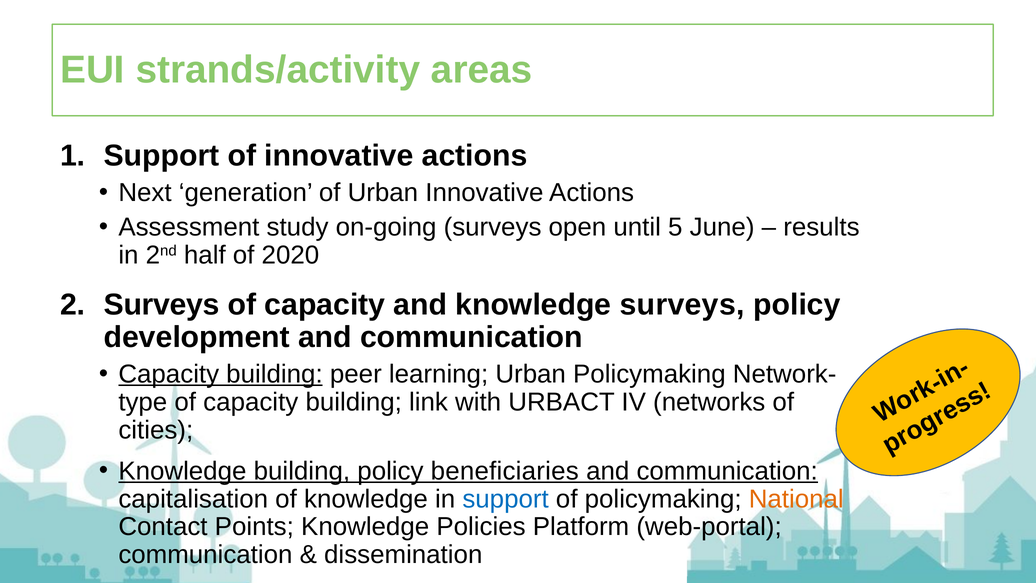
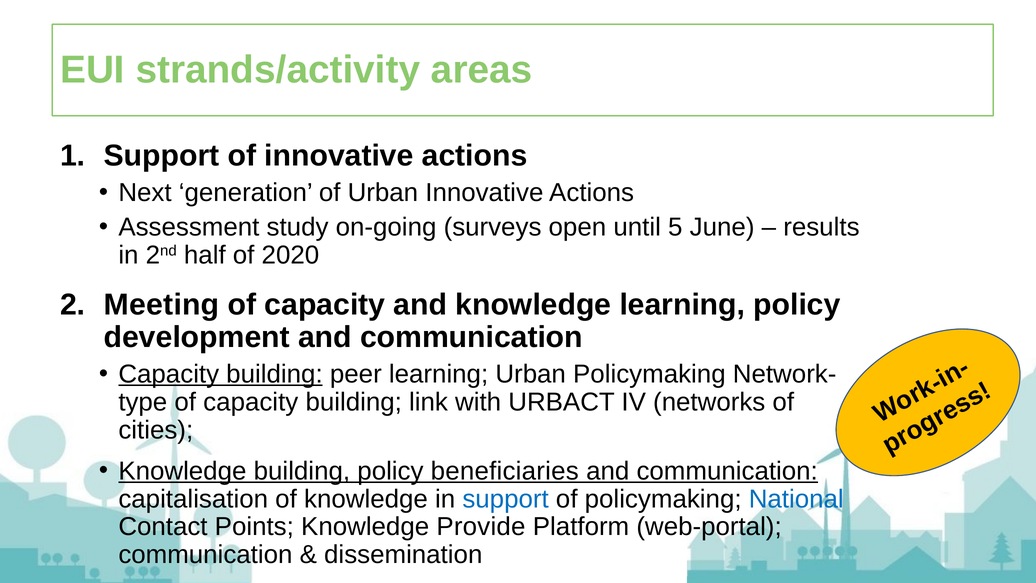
Surveys: Surveys -> Meeting (162, 305)
knowledge surveys: surveys -> learning (682, 305)
National colour: orange -> blue (796, 499)
Policies: Policies -> Provide (481, 527)
